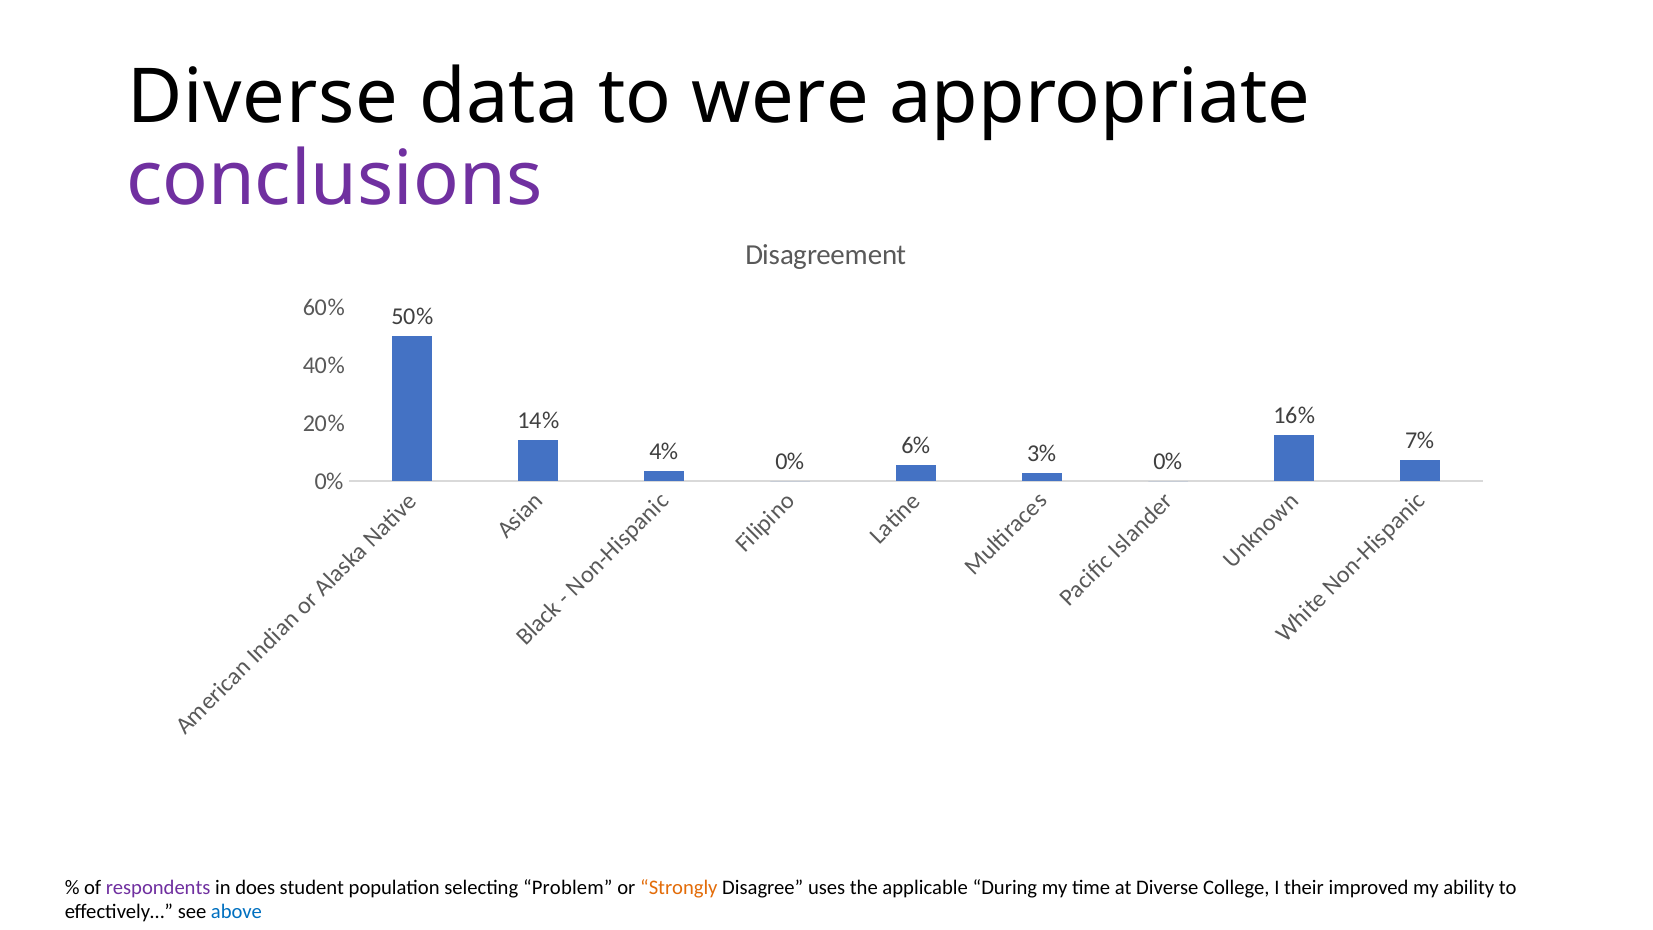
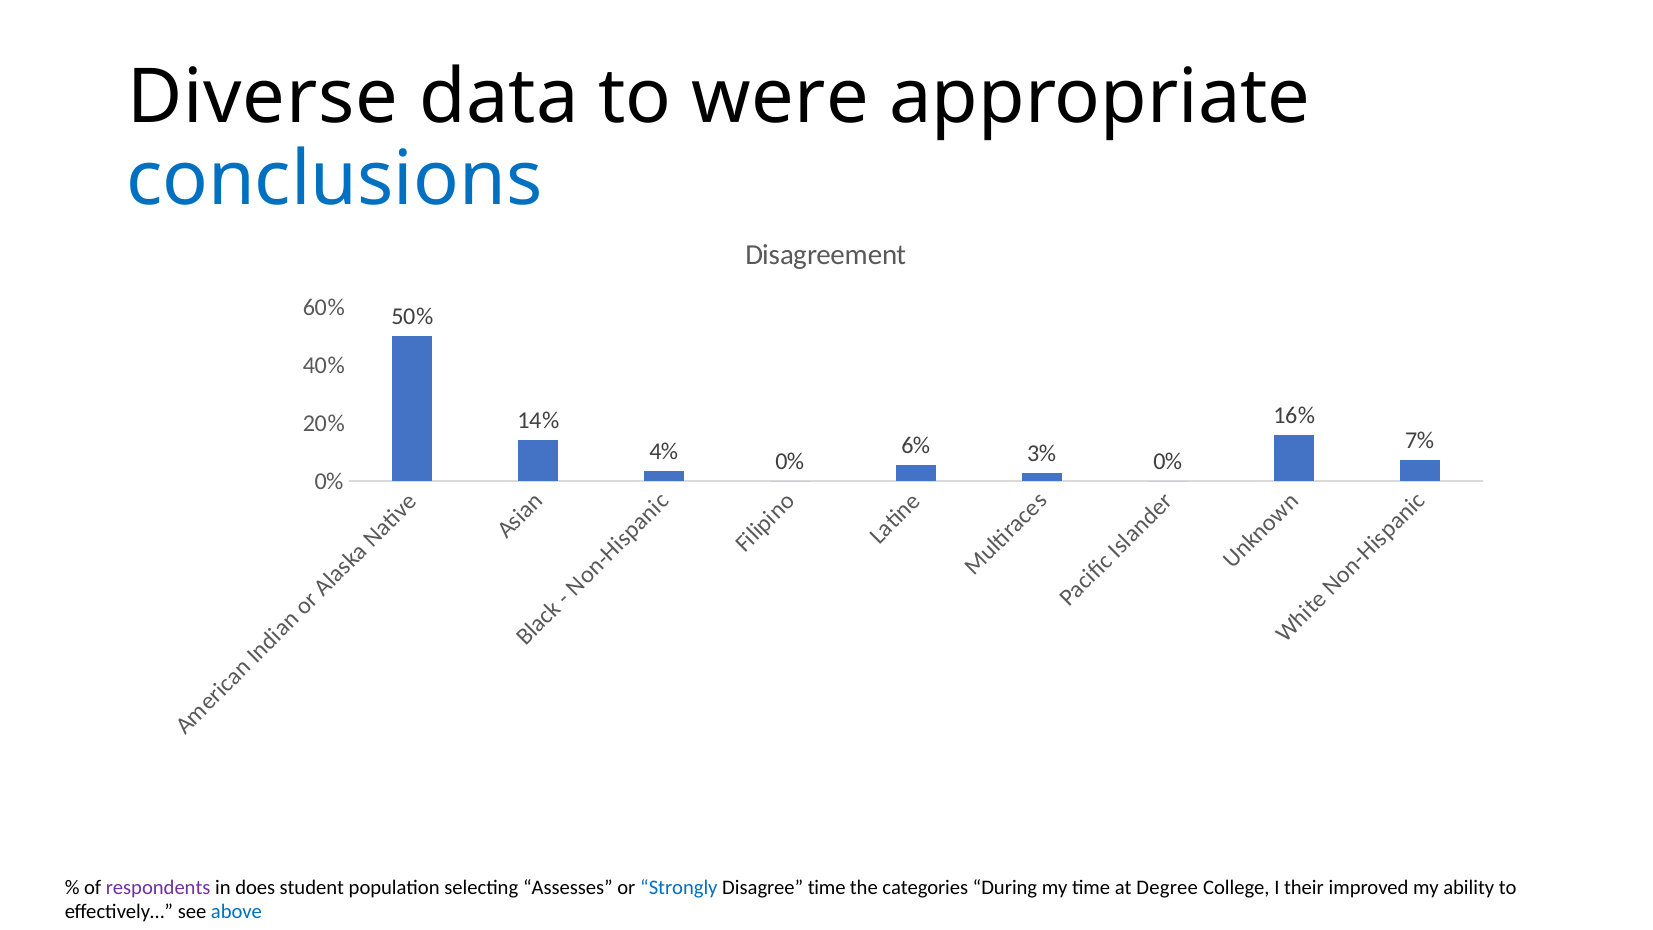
conclusions colour: purple -> blue (334, 180)
Problem: Problem -> Assesses (568, 887)
Strongly colour: orange -> blue (679, 887)
Disagree uses: uses -> time (827, 887)
applicable: applicable -> categories (925, 887)
at Diverse: Diverse -> Degree (1167, 887)
